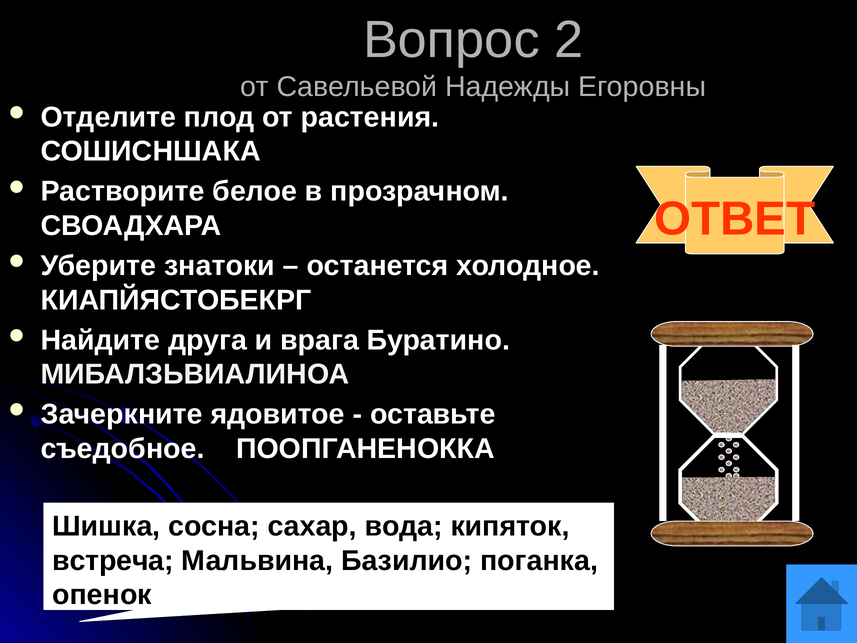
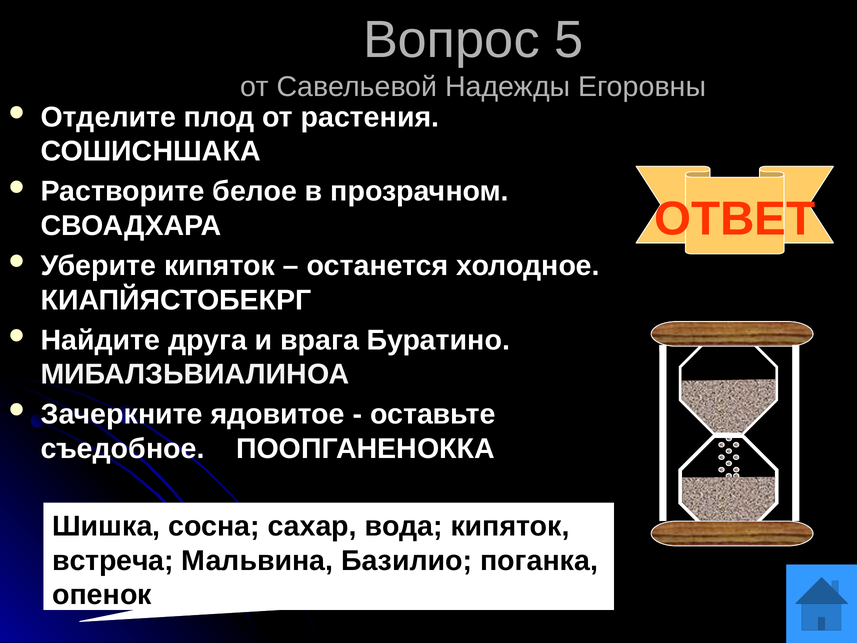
2: 2 -> 5 (569, 40)
Уберите знатоки: знатоки -> кипяток (220, 266)
